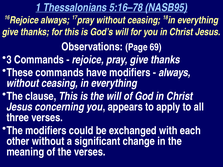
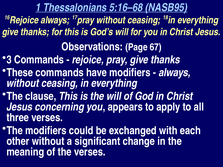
5:16–78: 5:16–78 -> 5:16–68 (126, 8)
69: 69 -> 67 (156, 47)
